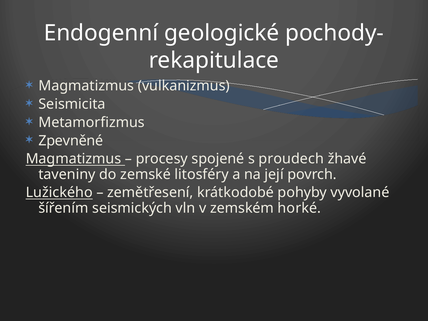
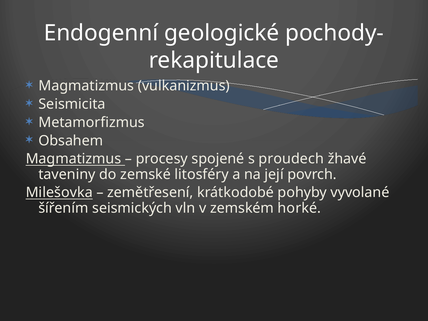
Zpevněné: Zpevněné -> Obsahem (71, 141)
Lužického: Lužického -> Milešovka (59, 193)
